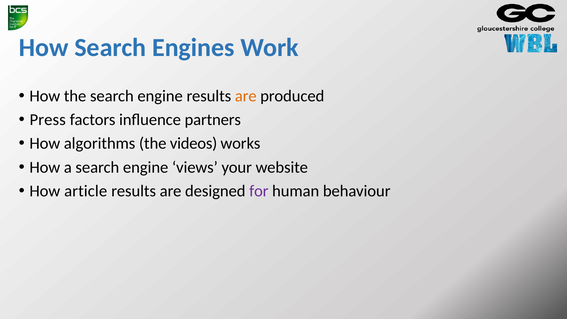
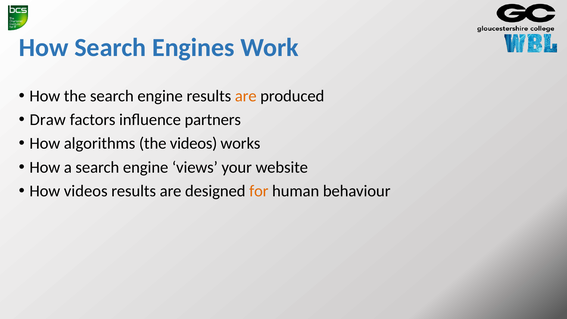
Press: Press -> Draw (48, 120)
How article: article -> videos (86, 191)
for colour: purple -> orange (259, 191)
